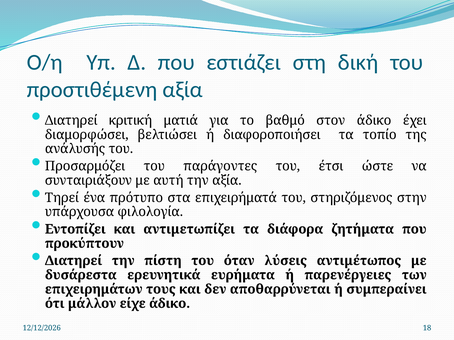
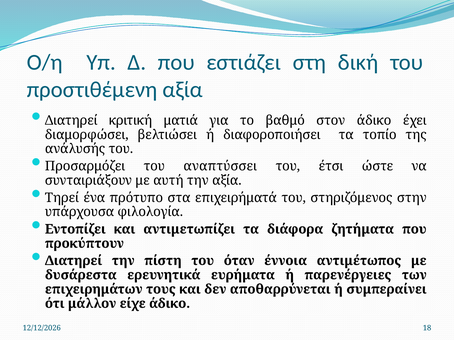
παράγοντες: παράγοντες -> αναπτύσσει (220, 166)
λύσεις: λύσεις -> έννοια (286, 261)
